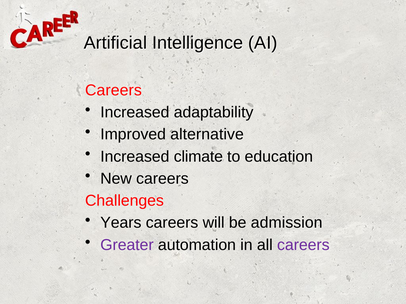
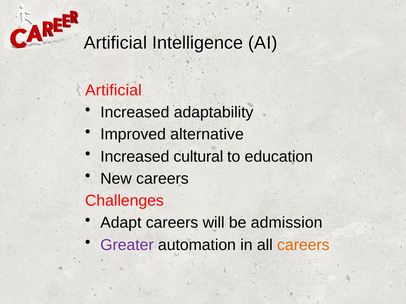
Careers: Careers -> Artificial (113, 90)
climate: climate -> cultural (198, 157)
Years: Years -> Adapt (121, 223)
careers colour: purple -> orange (303, 245)
